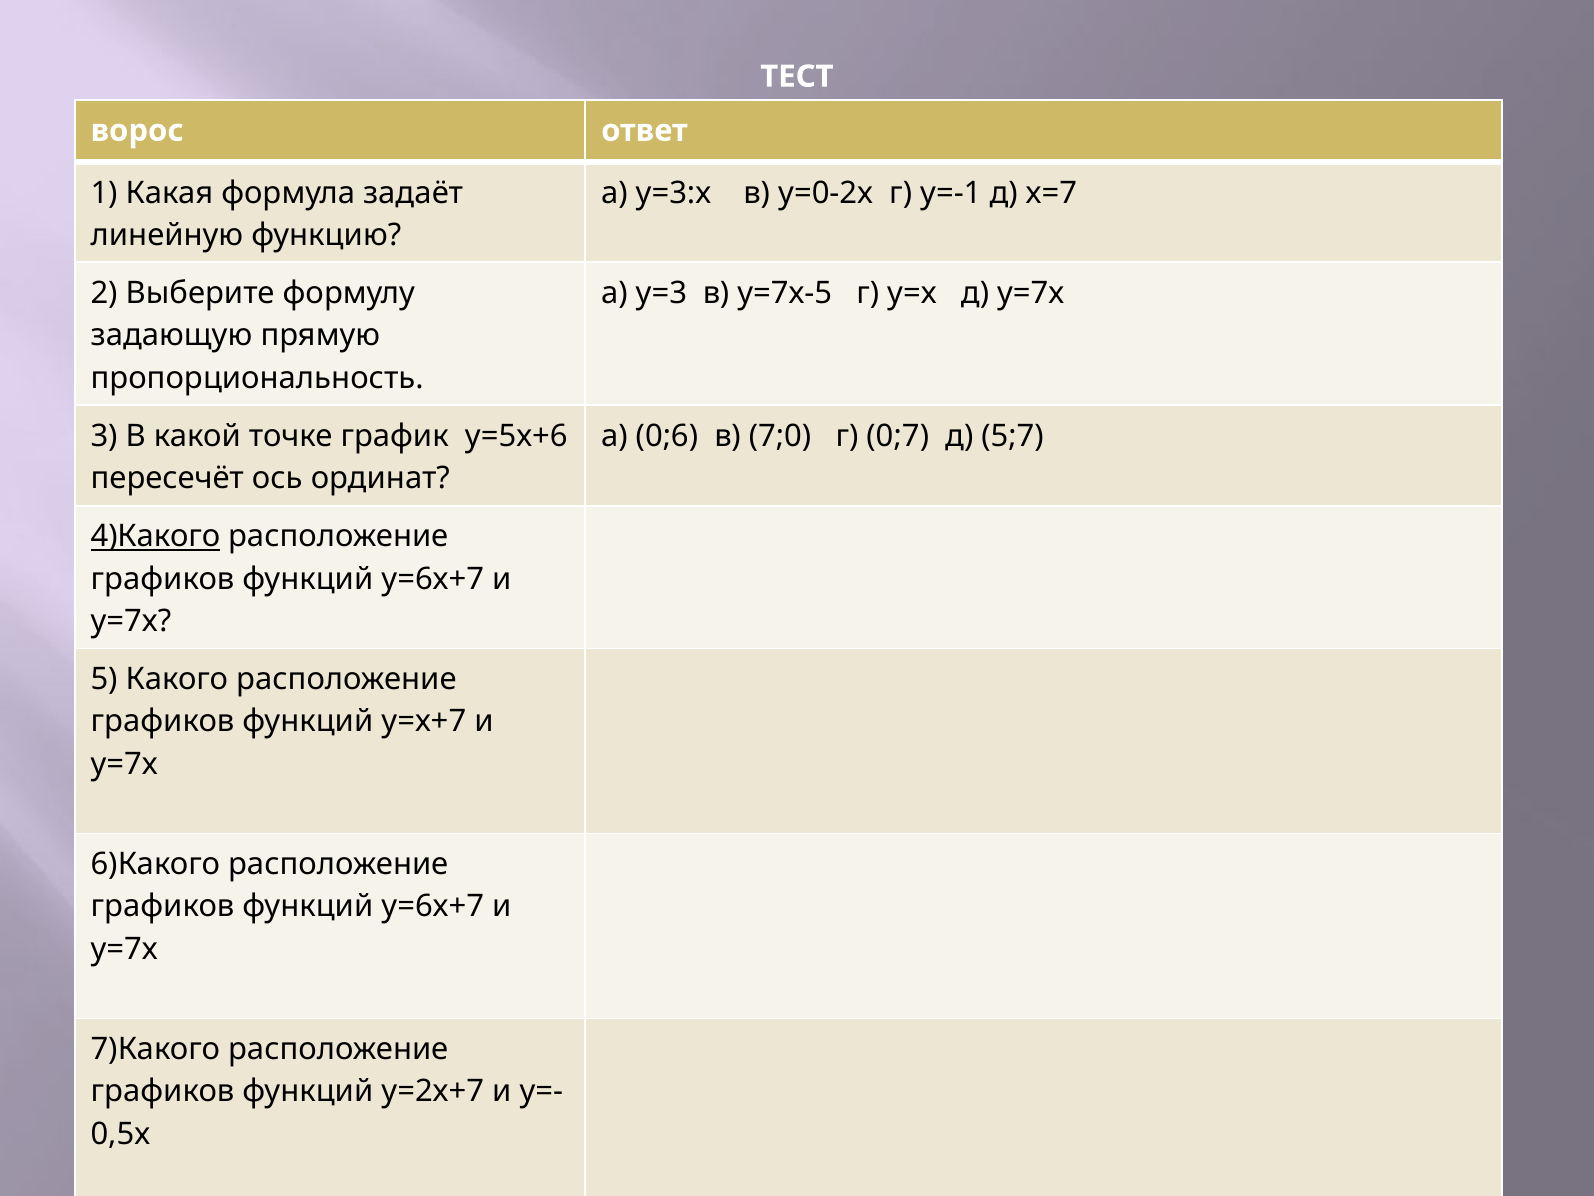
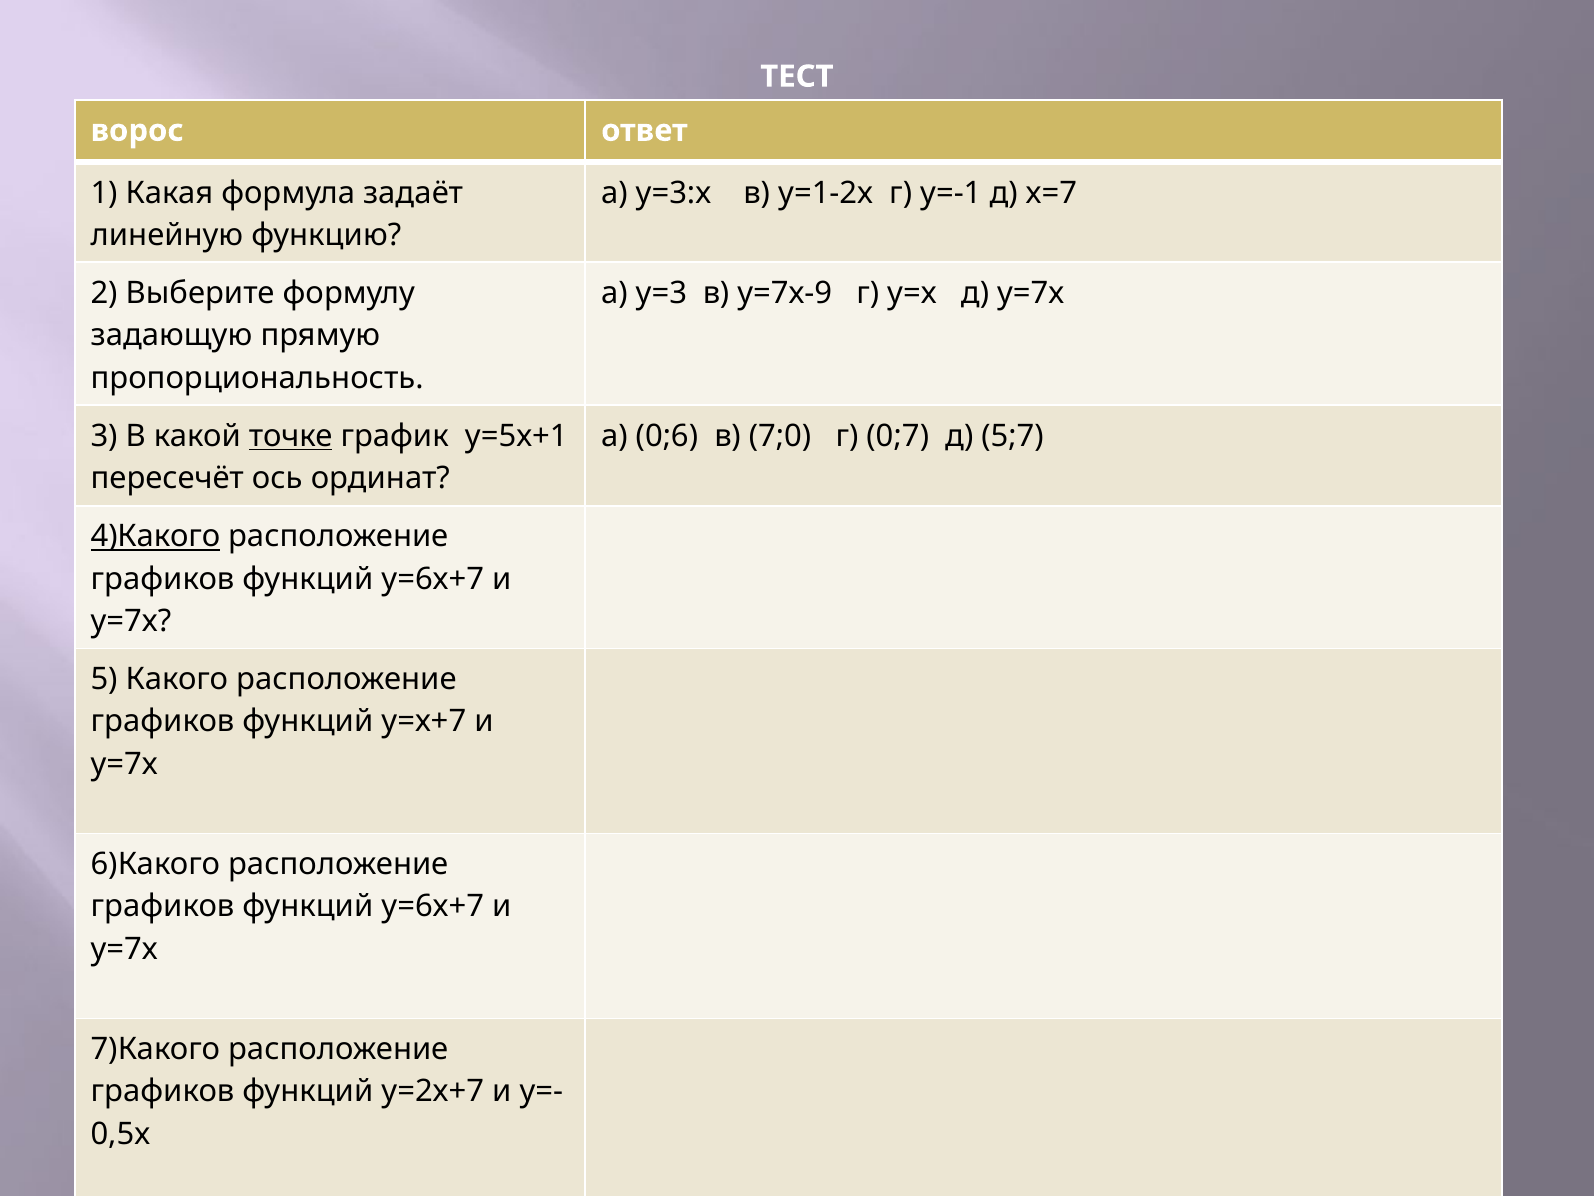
у=0-2х: у=0-2х -> у=1-2х (826, 193)
у=7х-5: у=7х-5 -> у=7х-9 (785, 293)
точке underline: none -> present (291, 436)
у=5х+6: у=5х+6 -> у=5х+1 (516, 436)
